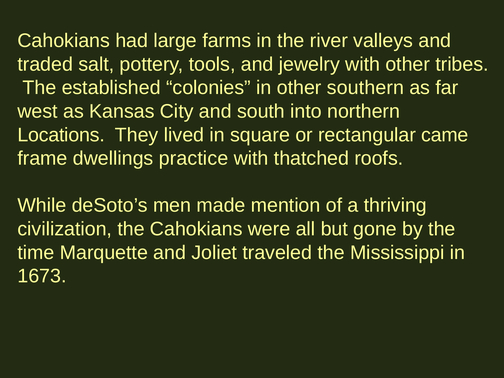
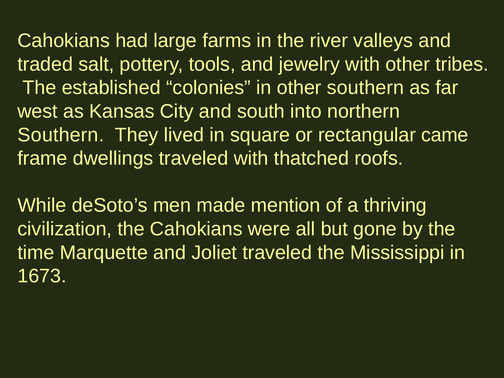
Locations: Locations -> Southern (61, 135)
dwellings practice: practice -> traveled (194, 158)
